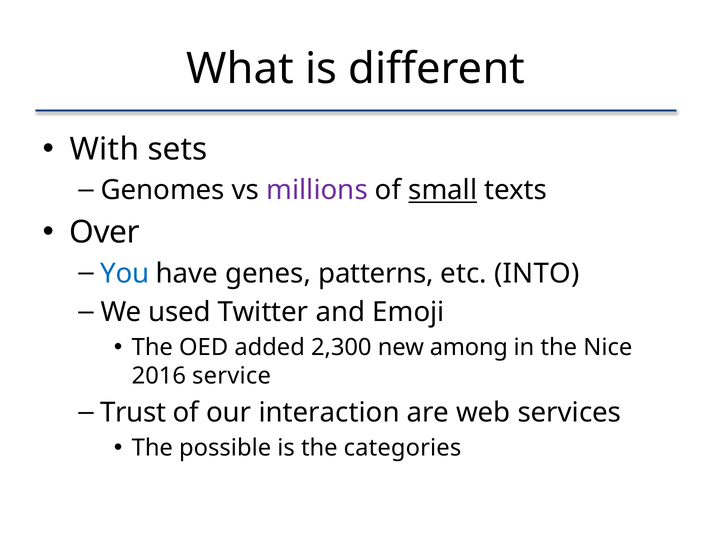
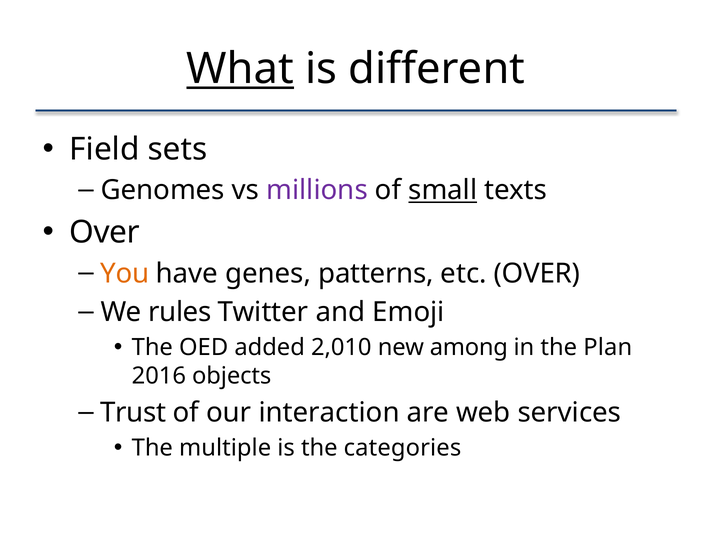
What underline: none -> present (240, 69)
With: With -> Field (104, 149)
You colour: blue -> orange (125, 273)
etc INTO: INTO -> OVER (537, 273)
used: used -> rules (180, 312)
2,300: 2,300 -> 2,010 (341, 347)
Nice: Nice -> Plan (608, 347)
service: service -> objects (232, 376)
possible: possible -> multiple (225, 448)
